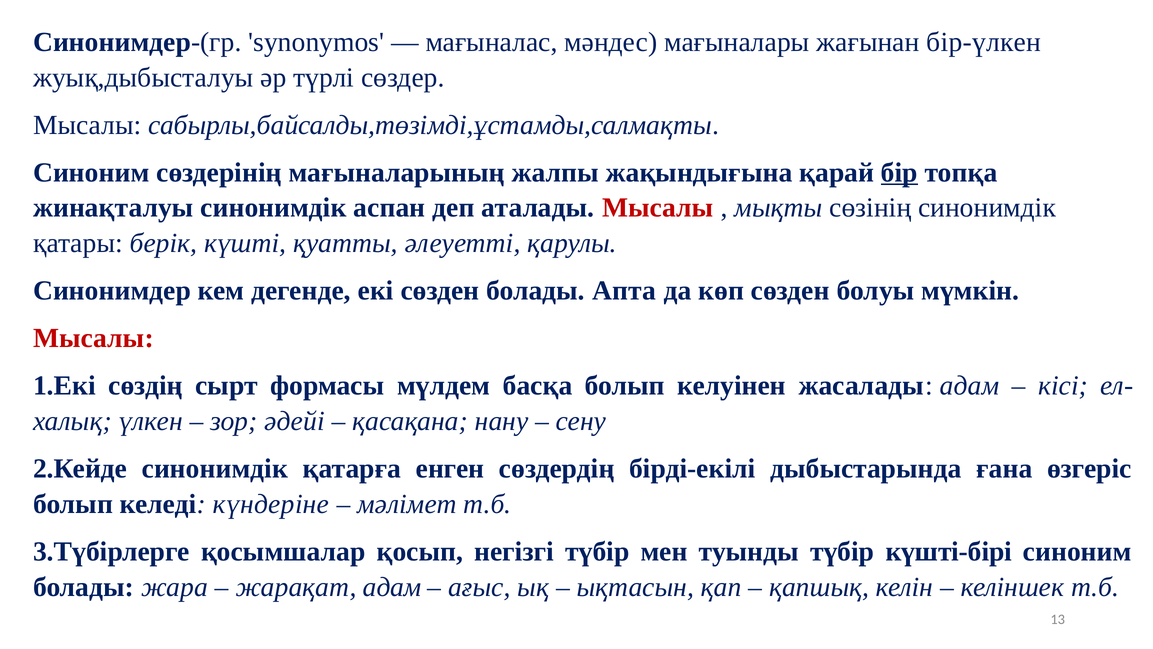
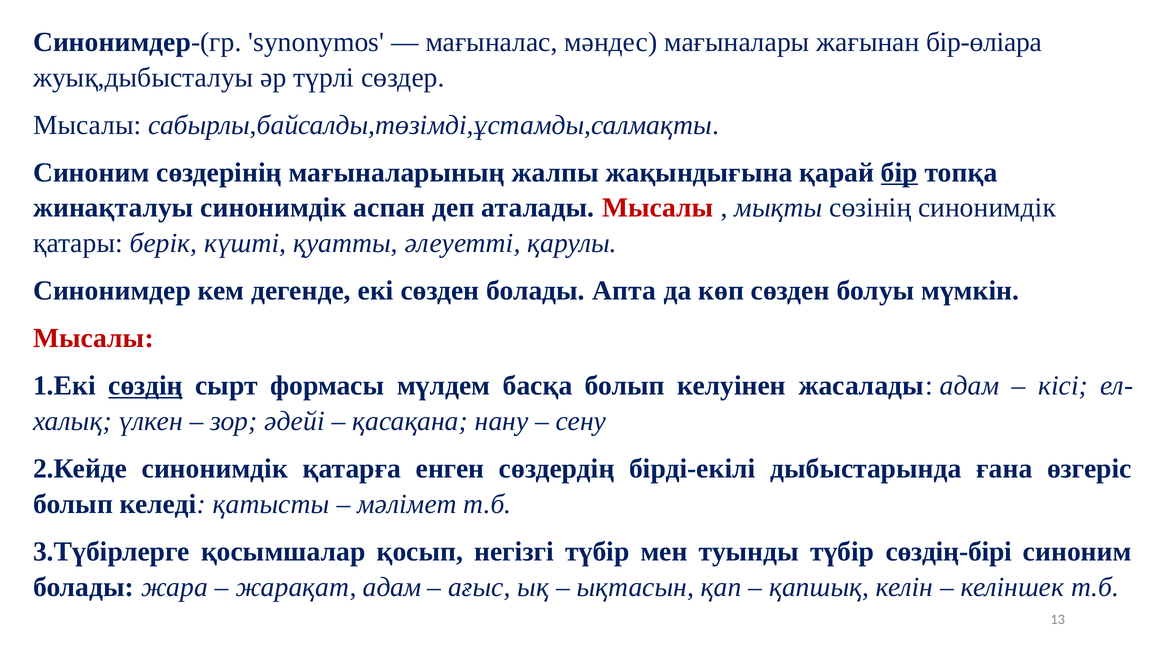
бір-үлкен: бір-үлкен -> бір-өліара (984, 42)
сөздің underline: none -> present (146, 386)
күндеріне: күндеріне -> қатысты (271, 504)
күшті-бірі: күшті-бірі -> сөздің-бірі (949, 551)
